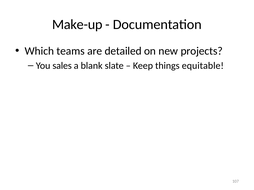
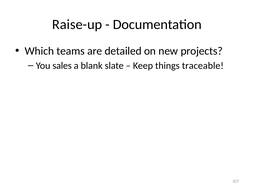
Make-up: Make-up -> Raise-up (77, 24)
equitable: equitable -> traceable (203, 66)
